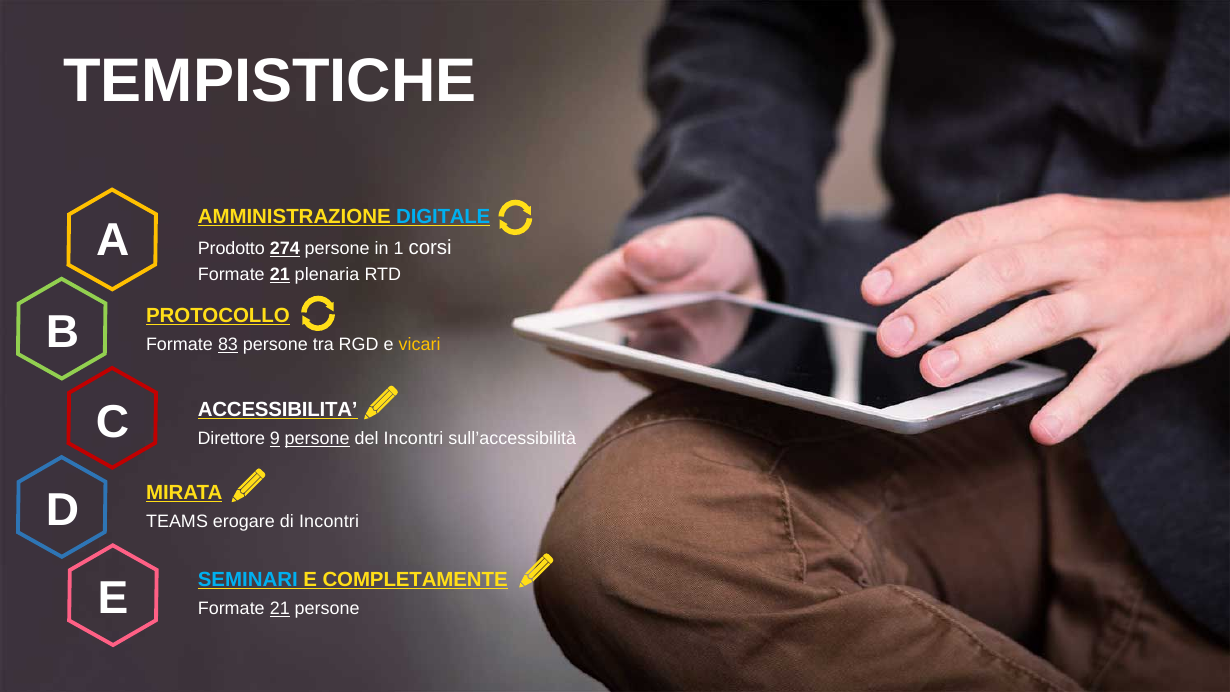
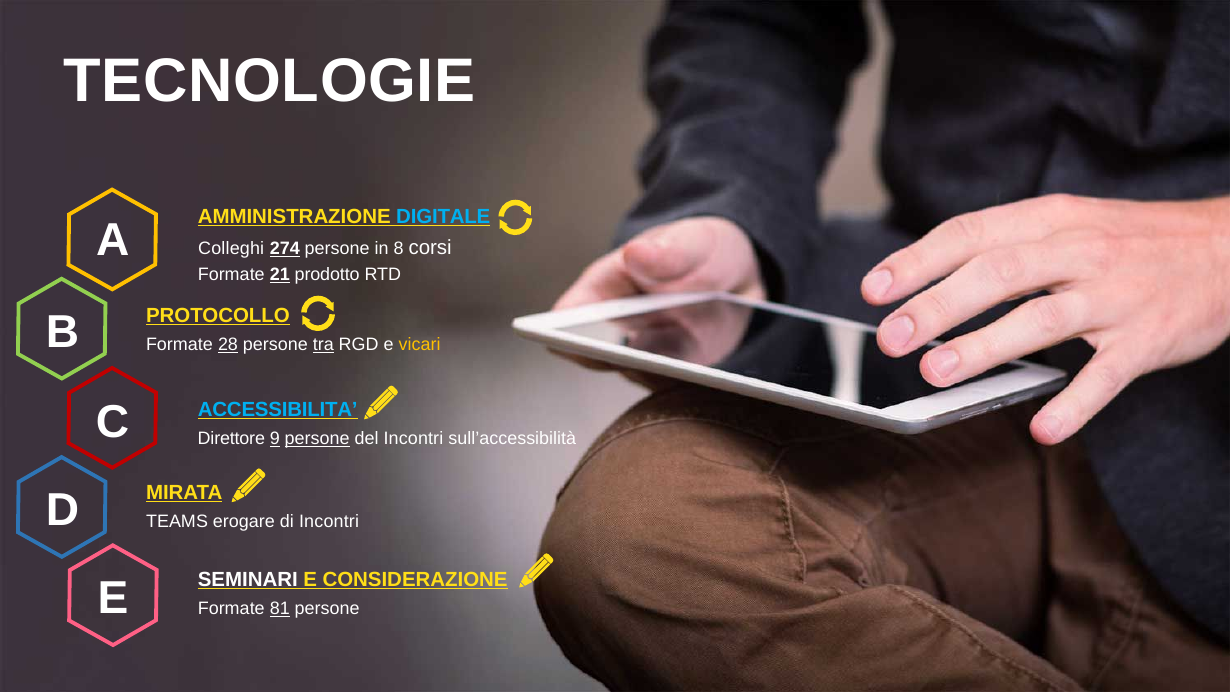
TEMPISTICHE: TEMPISTICHE -> TECNOLOGIE (270, 82)
Prodotto: Prodotto -> Colleghi (231, 249)
1: 1 -> 8 (399, 249)
plenaria: plenaria -> prodotto (327, 274)
83: 83 -> 28 (228, 345)
tra underline: none -> present (323, 345)
ACCESSIBILITA colour: white -> light blue (278, 410)
SEMINARI colour: light blue -> white (248, 580)
COMPLETAMENTE: COMPLETAMENTE -> CONSIDERAZIONE (415, 580)
E Formate 21: 21 -> 81 (280, 609)
